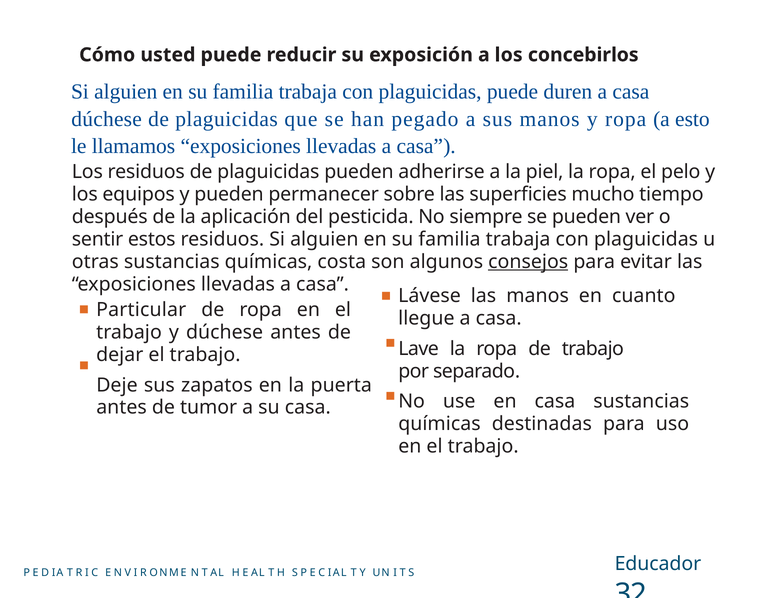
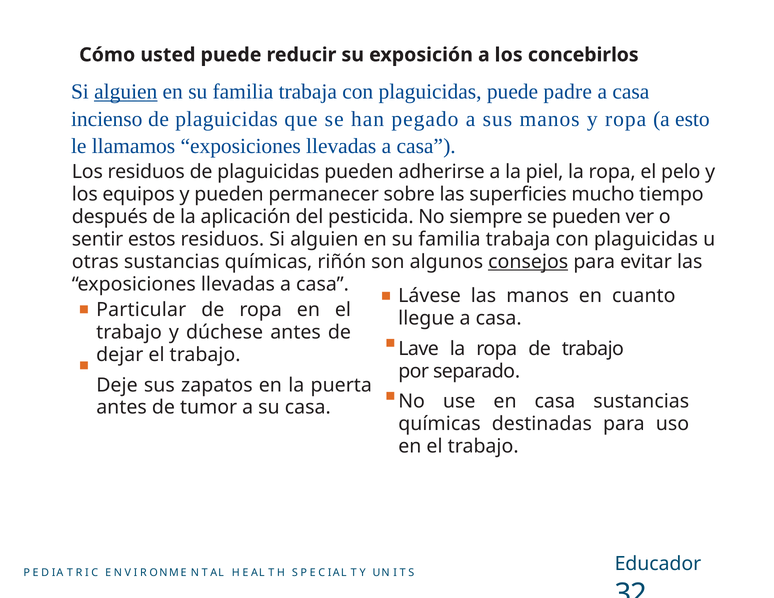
alguien underline: none -> present (126, 92)
duren: duren -> padre (568, 92)
dúchese: dúchese -> incienso (107, 119)
costa: costa -> riñón (342, 262)
